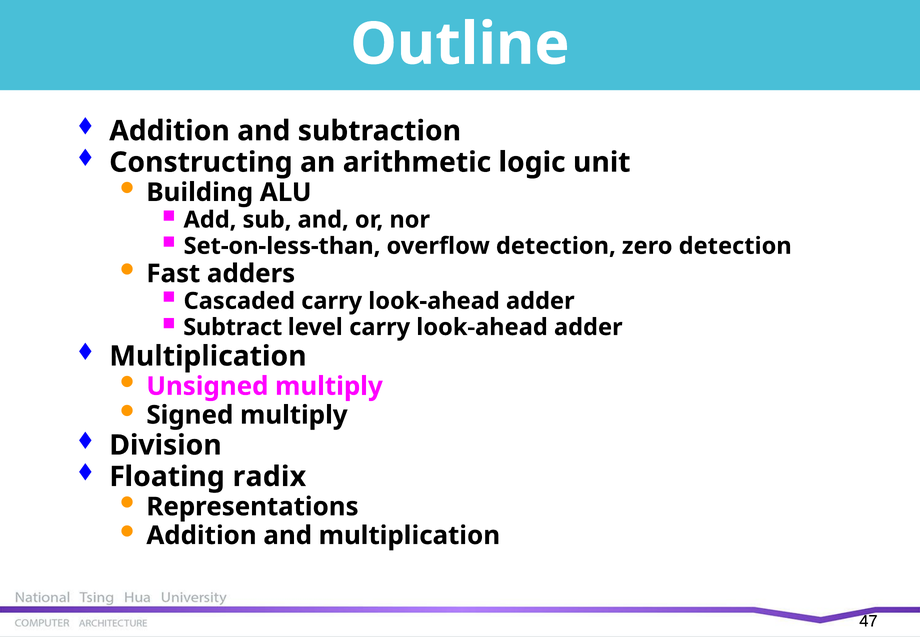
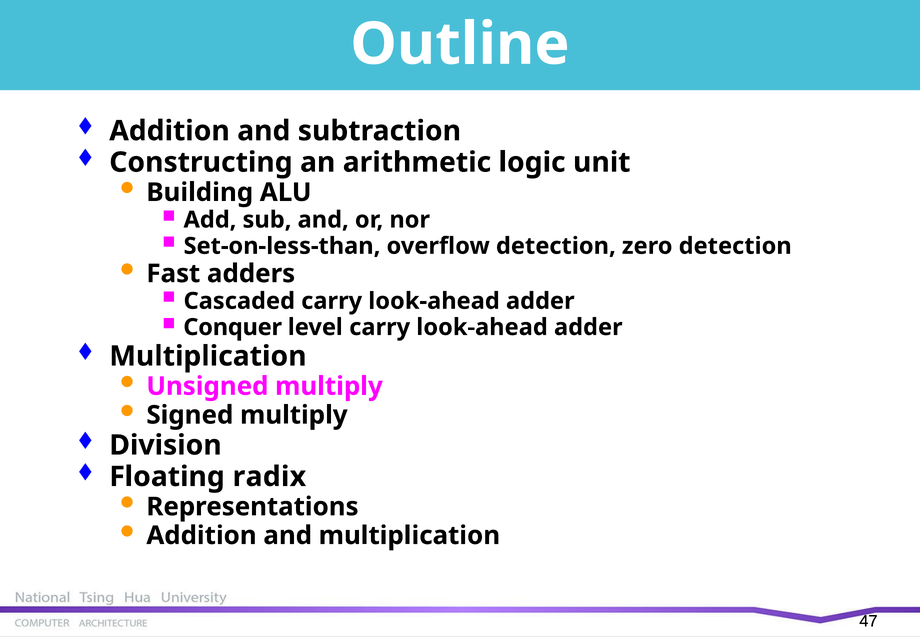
Subtract: Subtract -> Conquer (233, 327)
